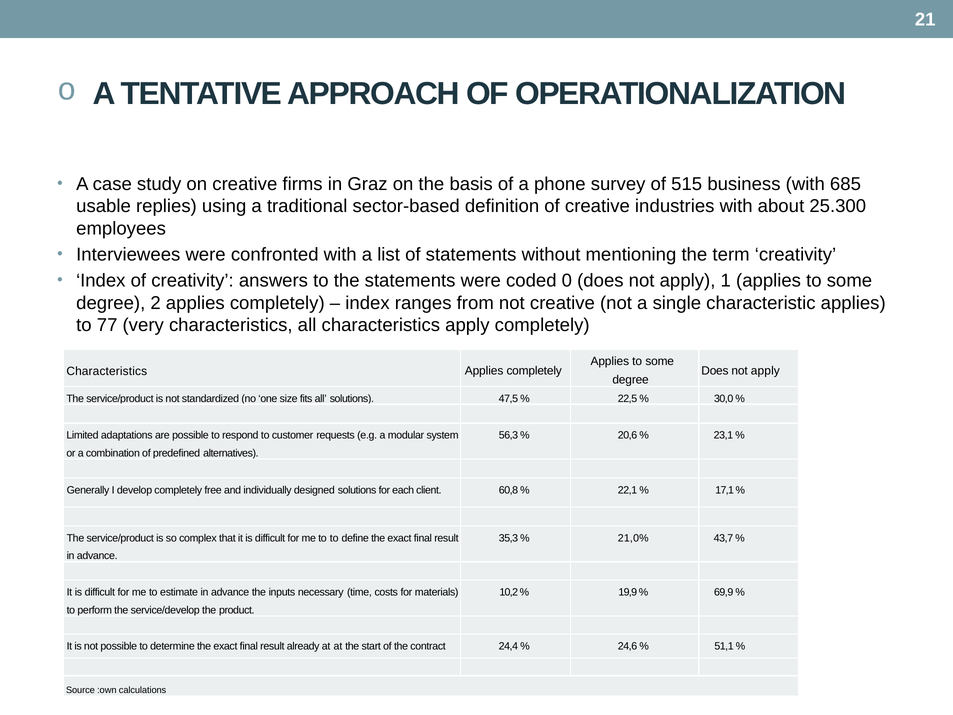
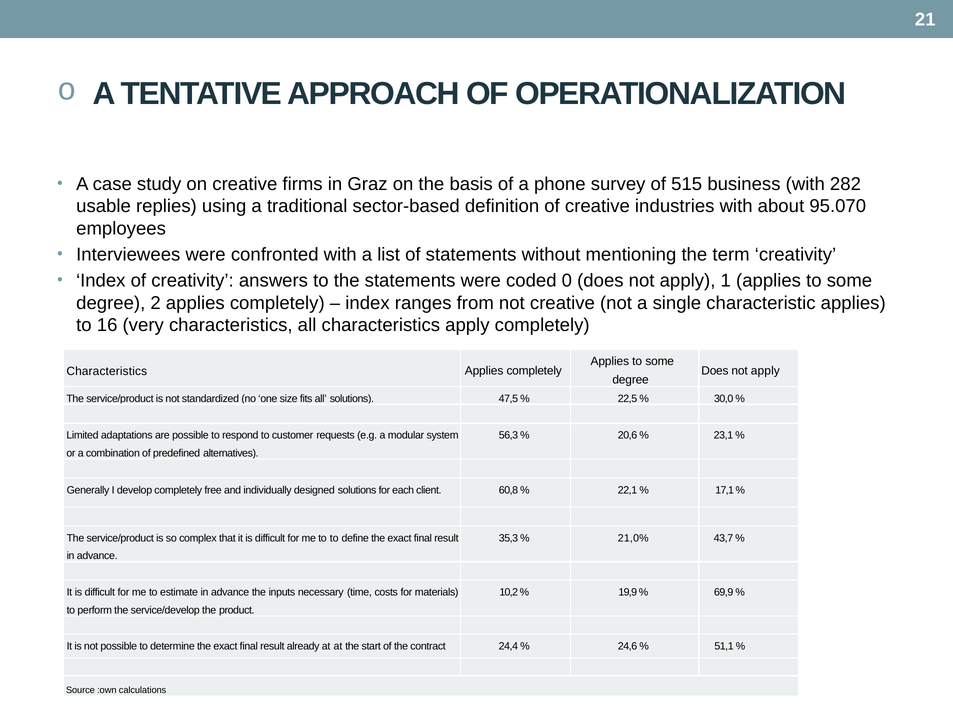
685: 685 -> 282 (845, 184)
25.300: 25.300 -> 95.070 (838, 206)
77: 77 -> 16 (107, 325)
